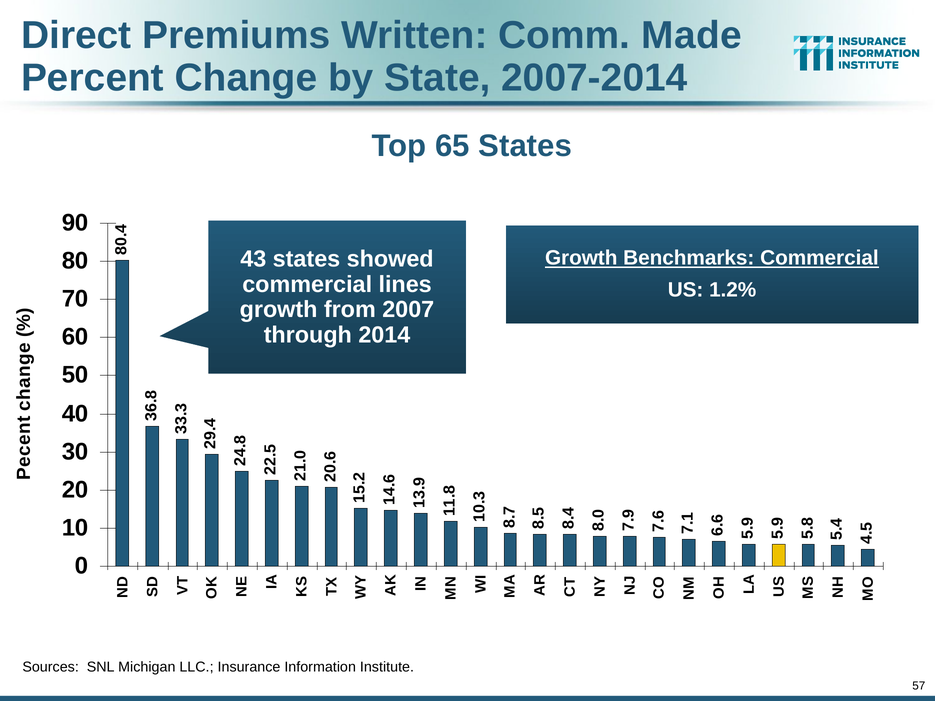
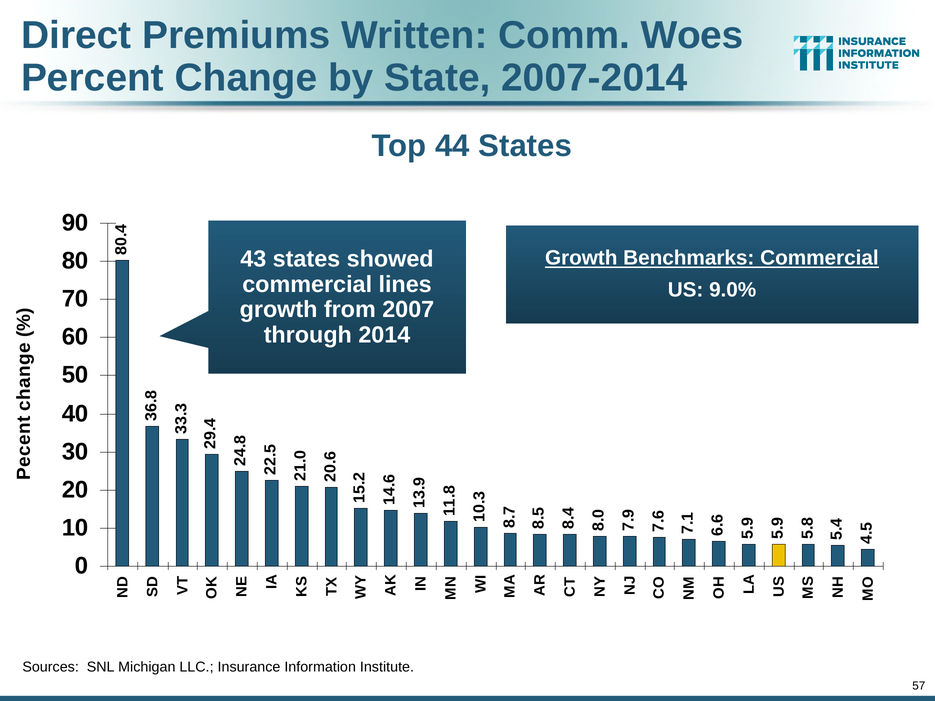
Made: Made -> Woes (692, 36)
65: 65 -> 44 (453, 146)
1.2%: 1.2% -> 9.0% (733, 290)
